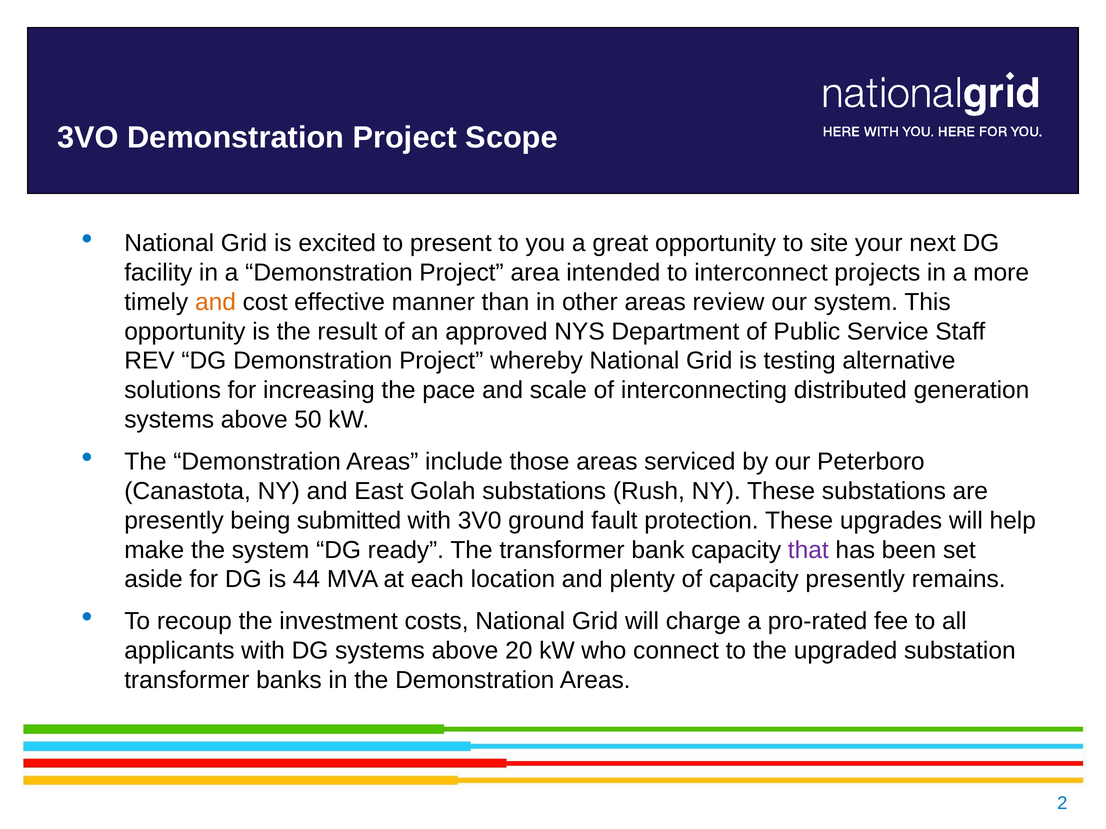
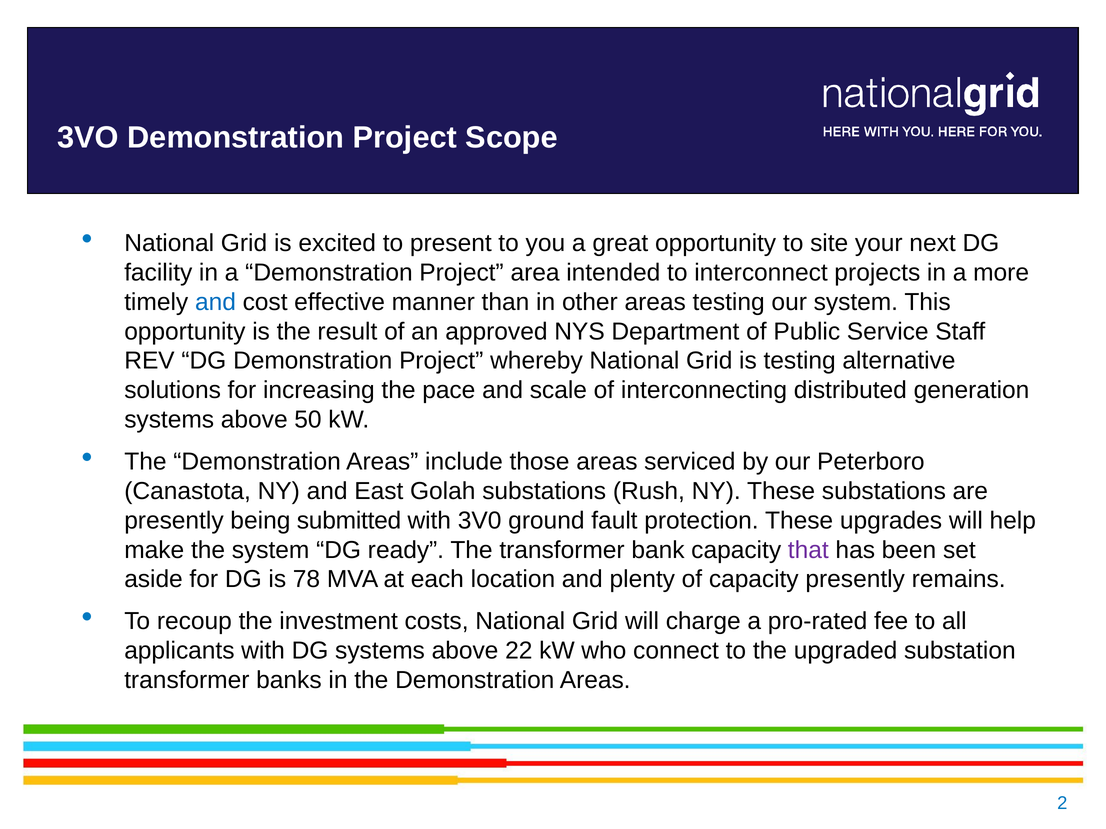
and colour: orange -> blue (215, 302)
areas review: review -> testing (729, 302)
44: 44 -> 78 (306, 580)
20: 20 -> 22 (519, 651)
